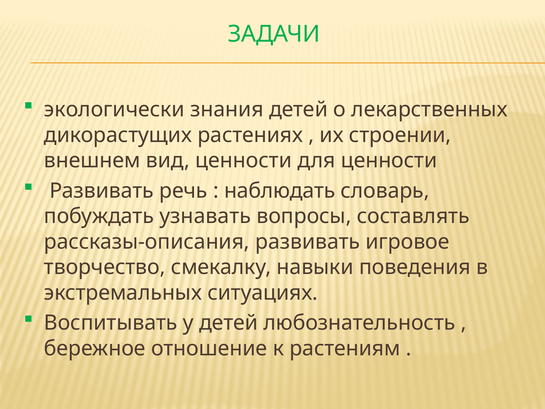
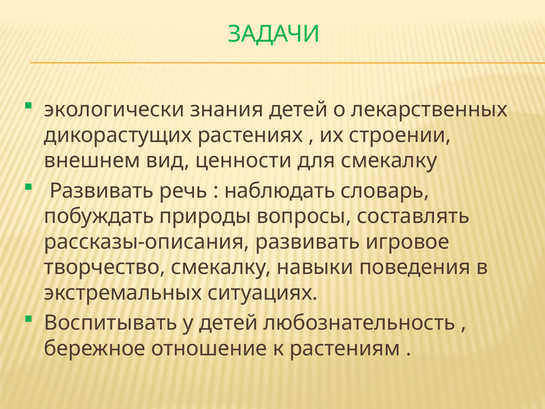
для ценности: ценности -> смекалку (389, 160)
узнавать: узнавать -> природы (205, 216)
